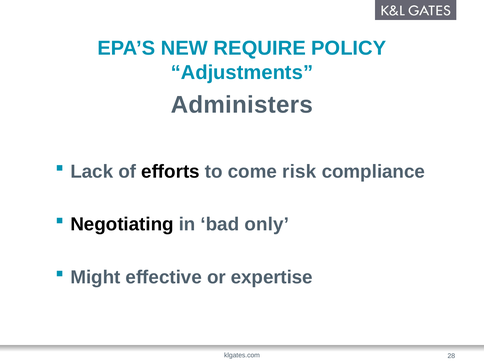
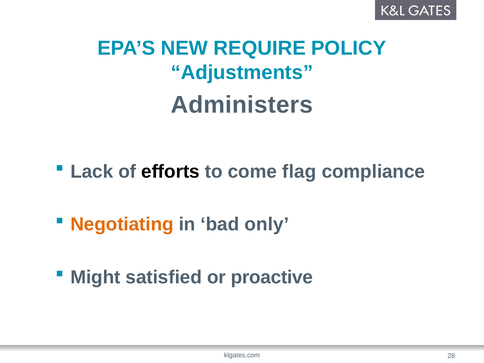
risk: risk -> flag (299, 172)
Negotiating colour: black -> orange (122, 224)
effective: effective -> satisfied (164, 277)
expertise: expertise -> proactive (272, 277)
